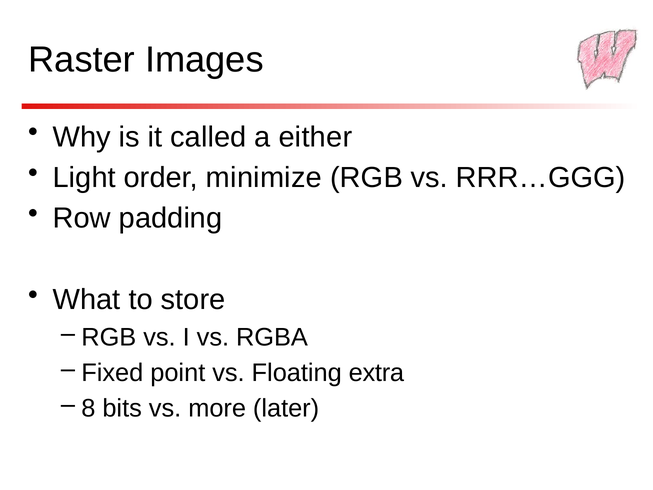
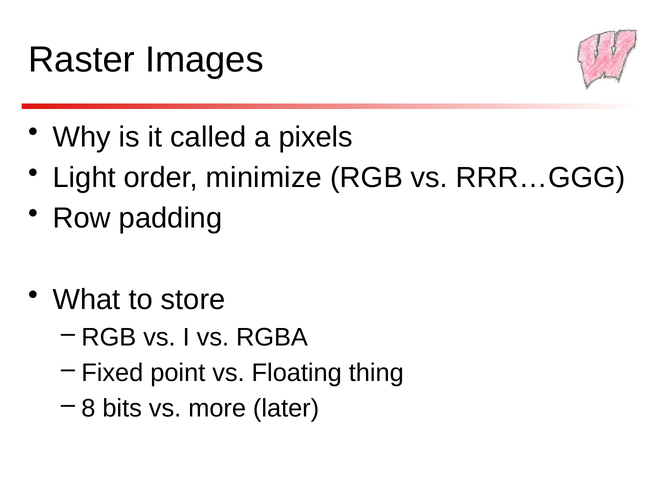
either: either -> pixels (316, 137)
extra: extra -> thing (376, 373)
